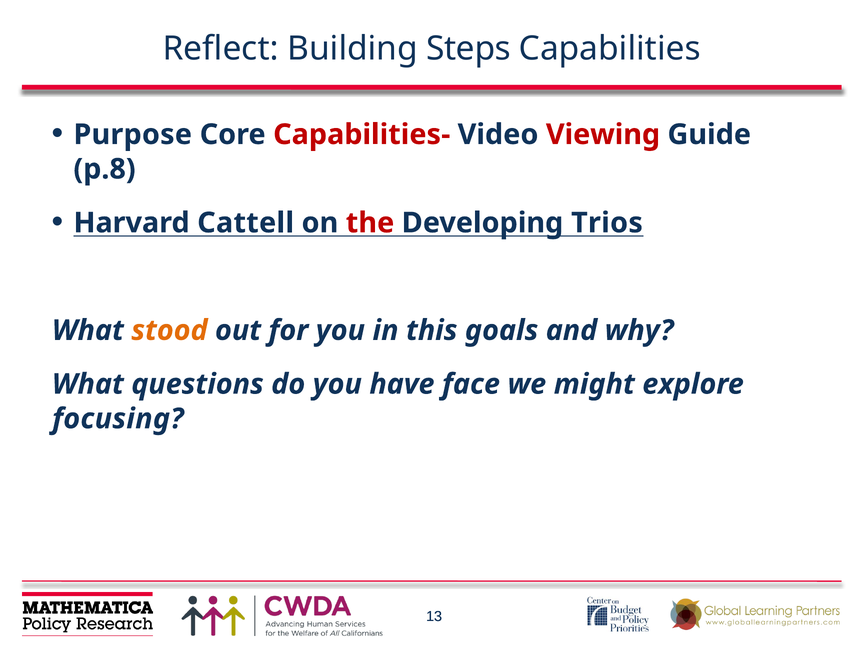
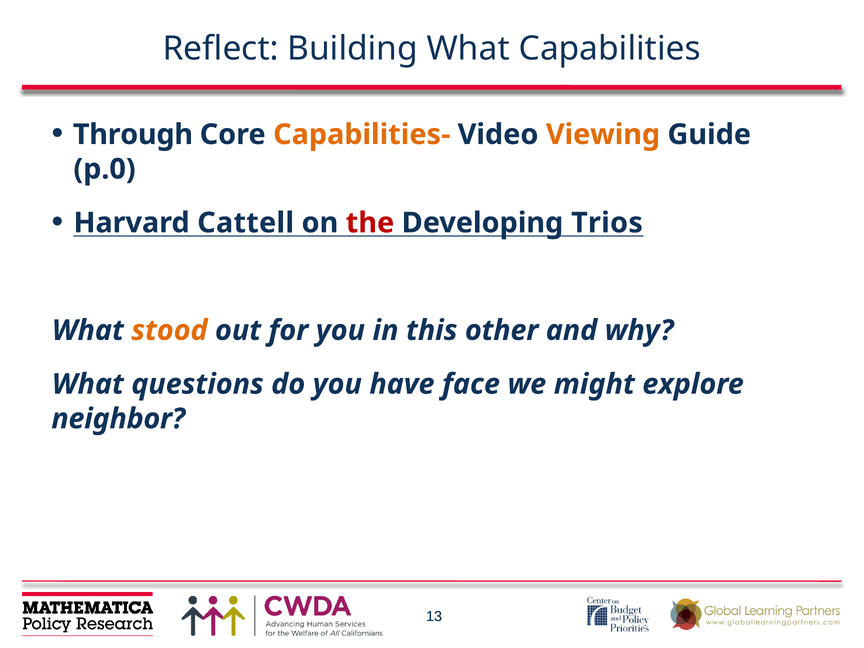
Building Steps: Steps -> What (468, 48)
Purpose: Purpose -> Through (133, 135)
Capabilities- colour: red -> orange (362, 135)
Viewing colour: red -> orange (603, 135)
p.8: p.8 -> p.0 (105, 169)
goals: goals -> other (502, 330)
focusing: focusing -> neighbor (118, 419)
